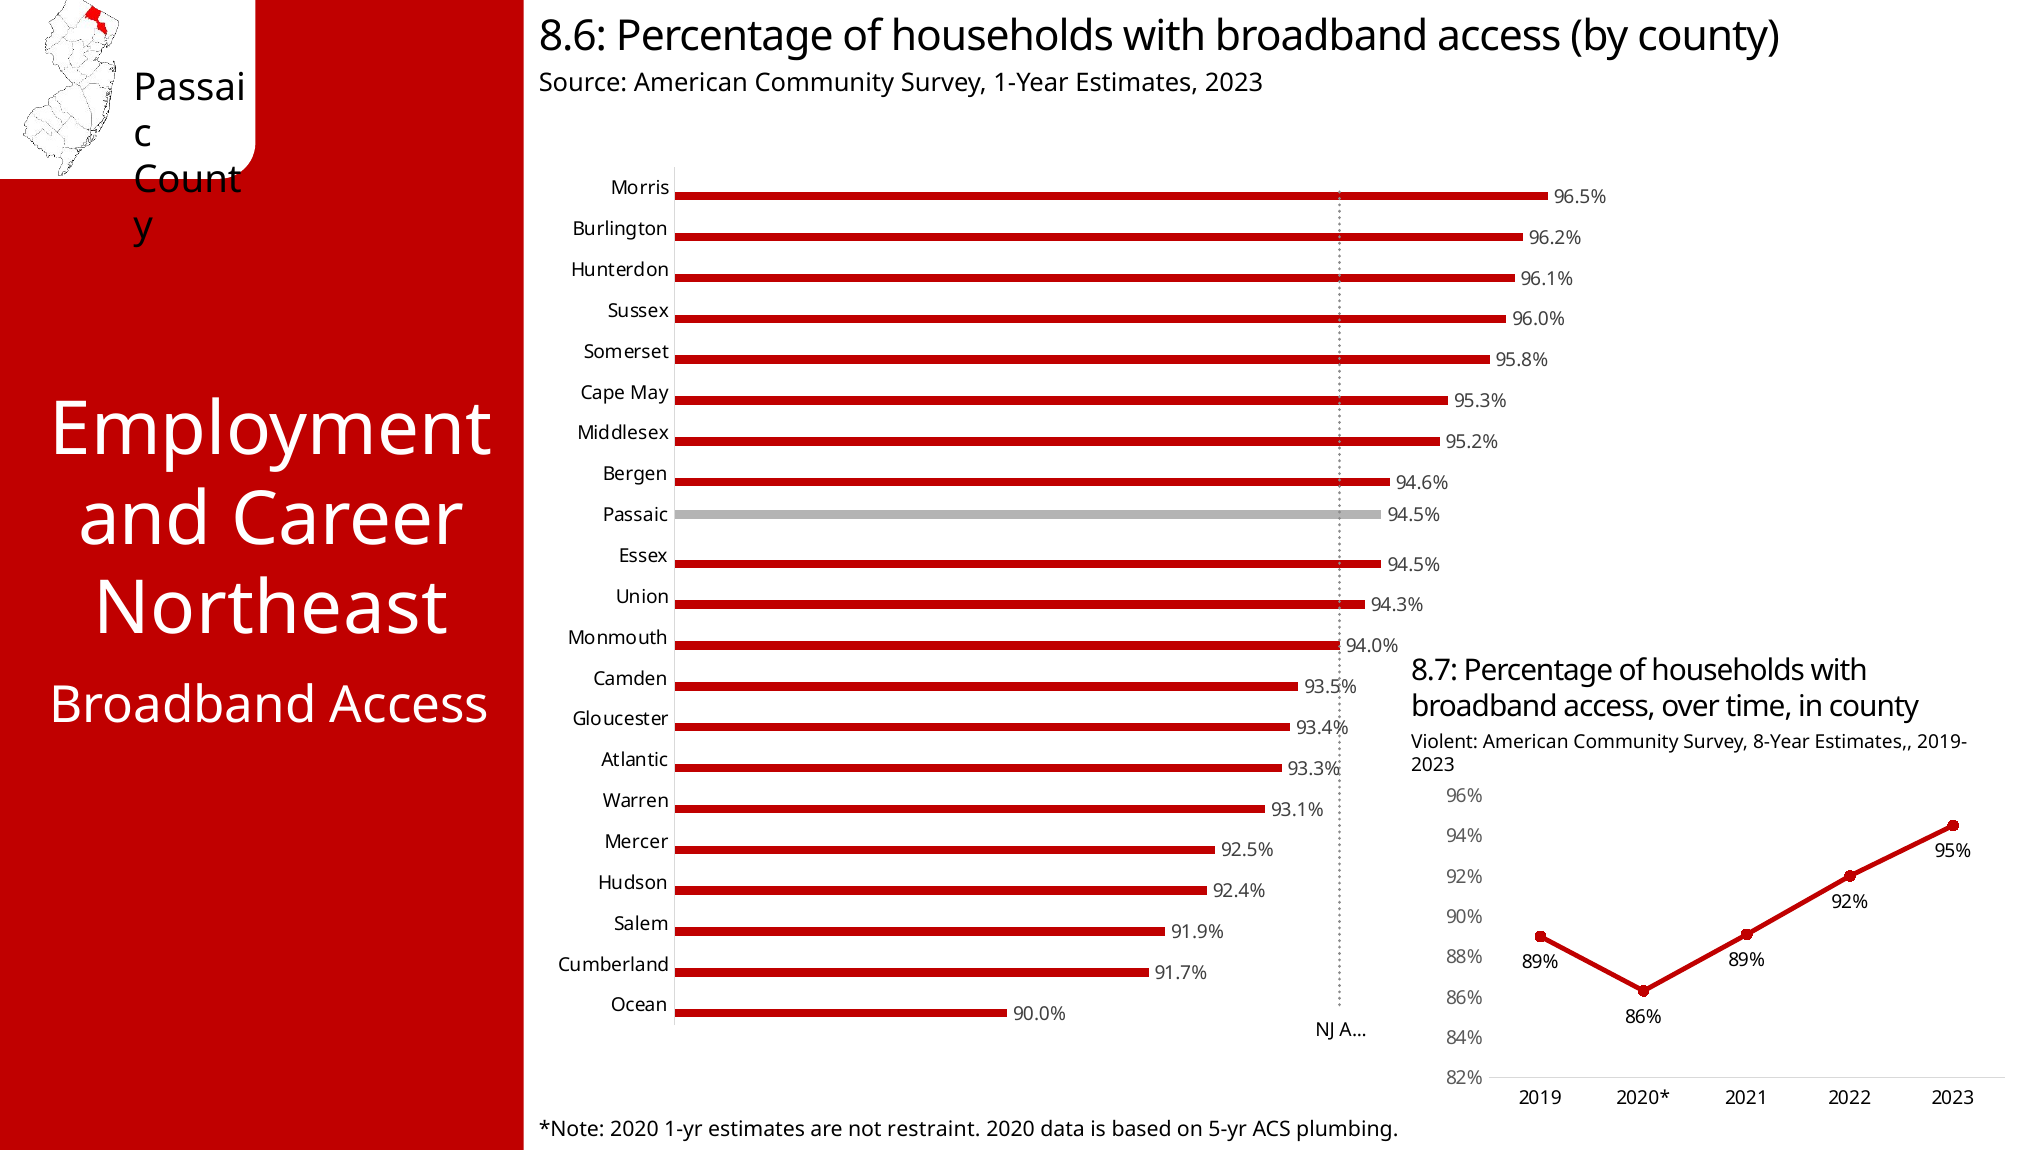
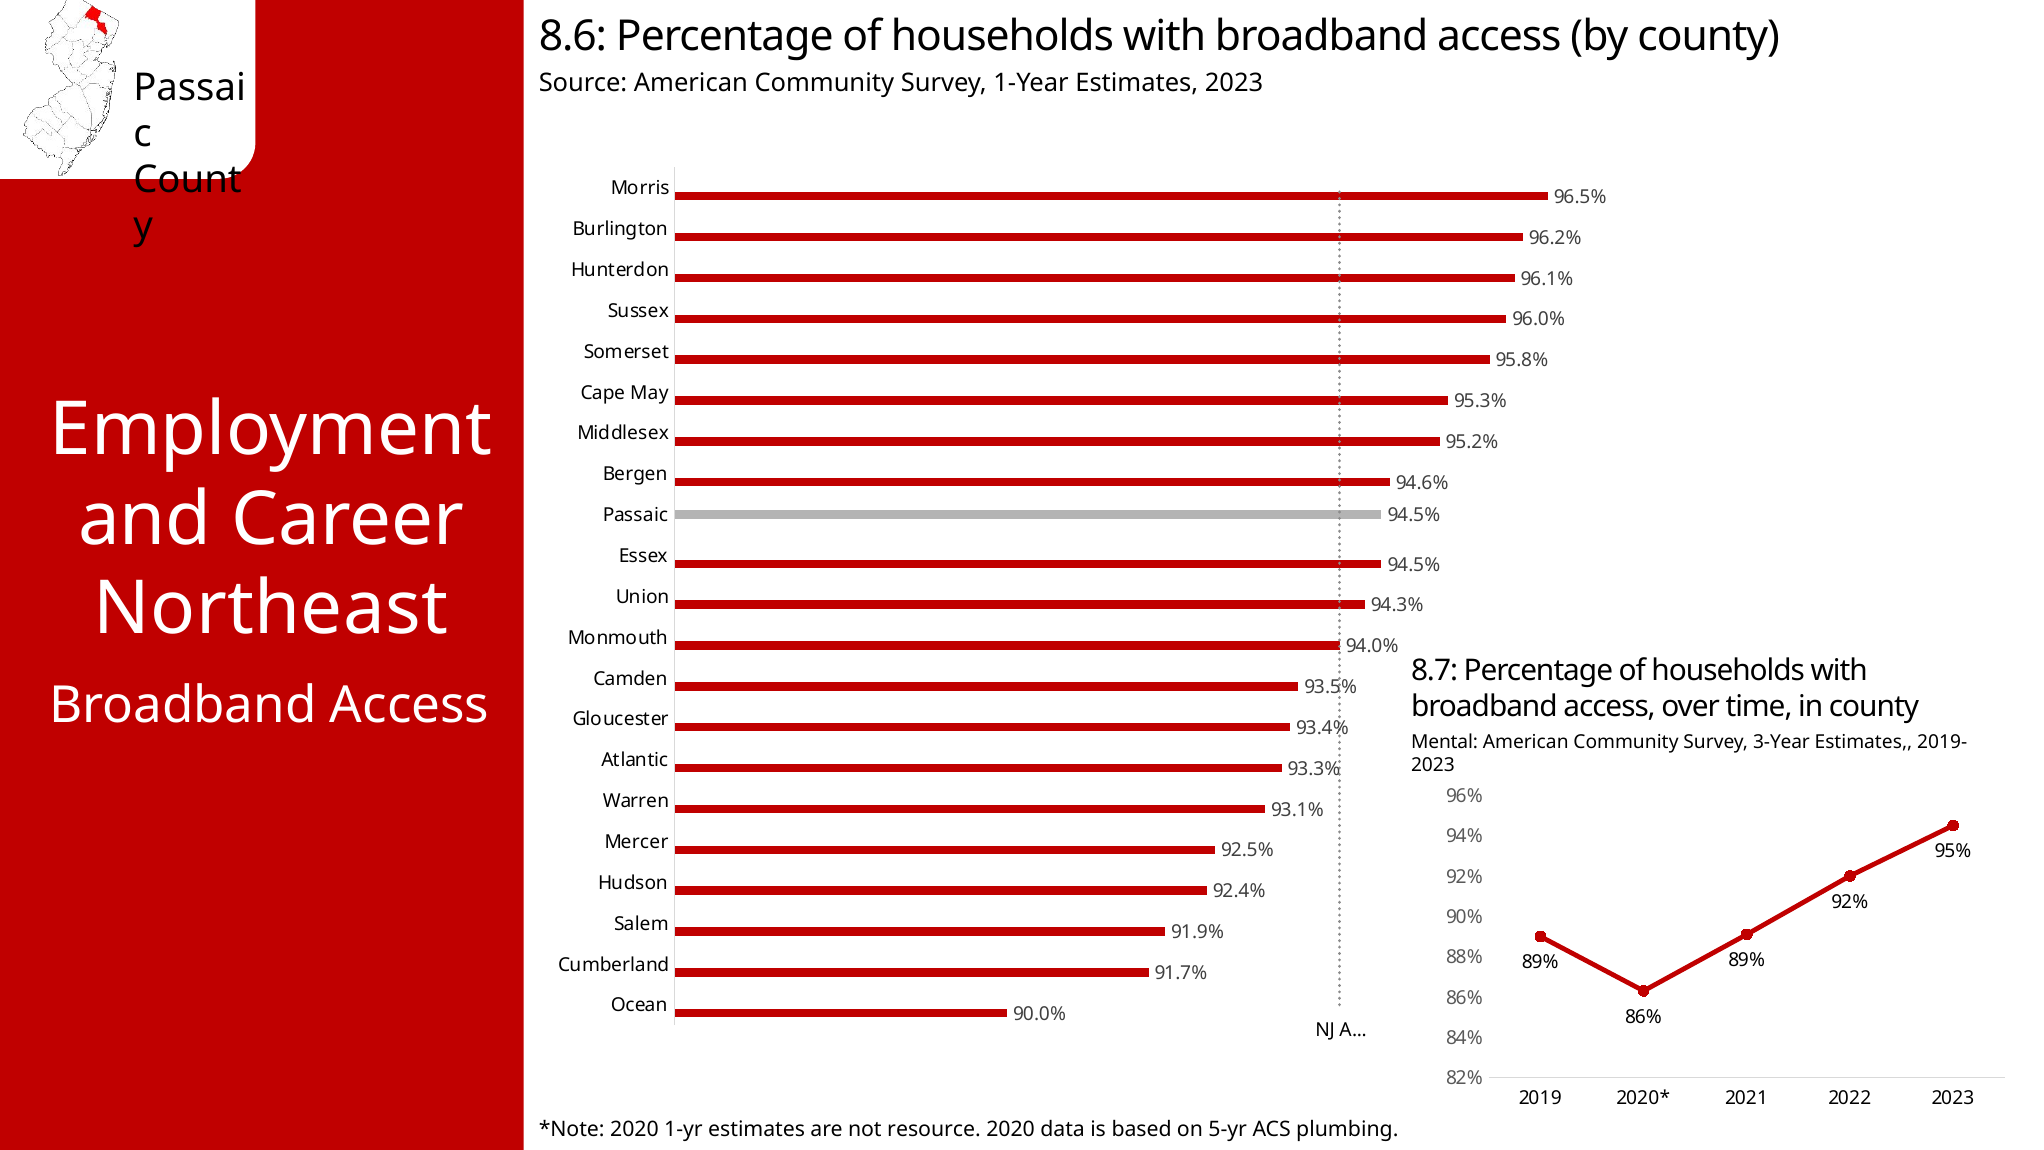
Violent: Violent -> Mental (1445, 742)
8-Year: 8-Year -> 3-Year (1782, 742)
restraint: restraint -> resource (934, 1129)
